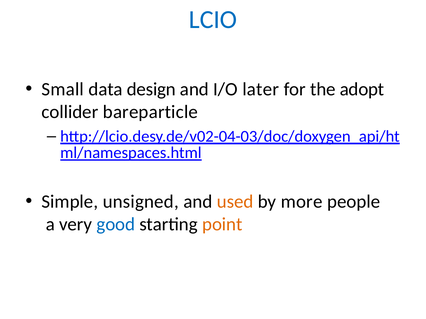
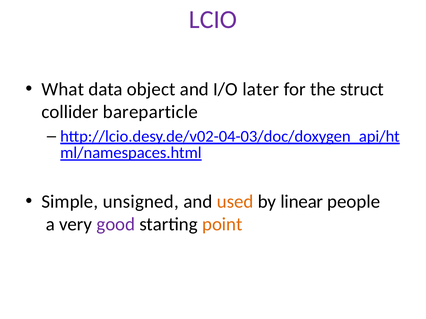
LCIO colour: blue -> purple (213, 20)
Small: Small -> What (63, 89)
design: design -> object (151, 89)
adopt: adopt -> struct (362, 89)
more: more -> linear (302, 202)
good colour: blue -> purple (116, 225)
